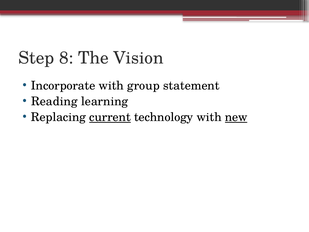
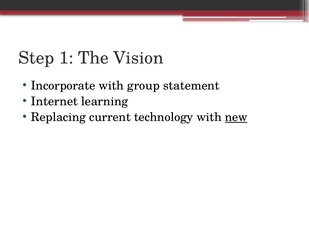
8: 8 -> 1 (66, 58)
Reading: Reading -> Internet (54, 101)
current underline: present -> none (110, 117)
